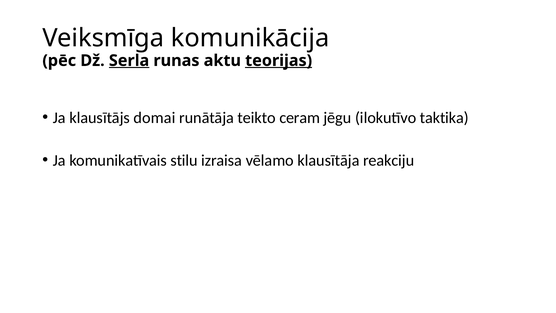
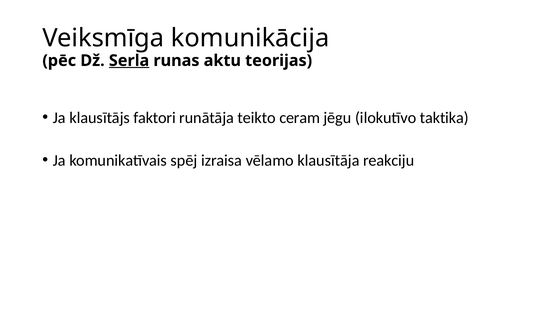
teorijas underline: present -> none (279, 61)
domai: domai -> faktori (155, 118)
stilu: stilu -> spēj (184, 160)
